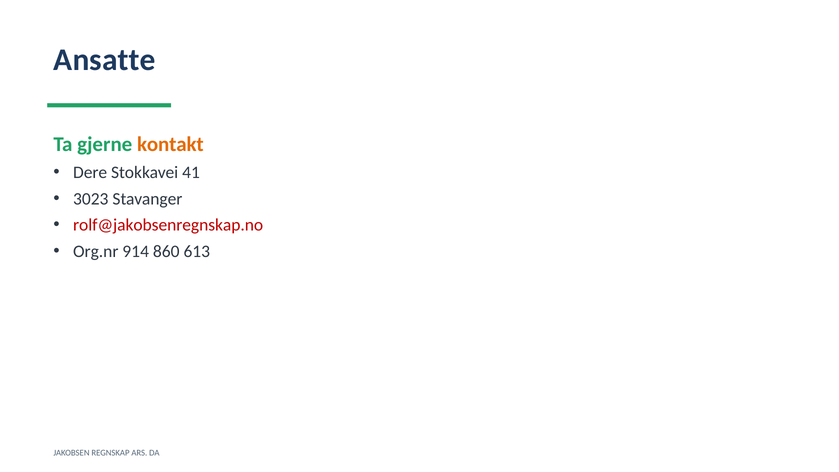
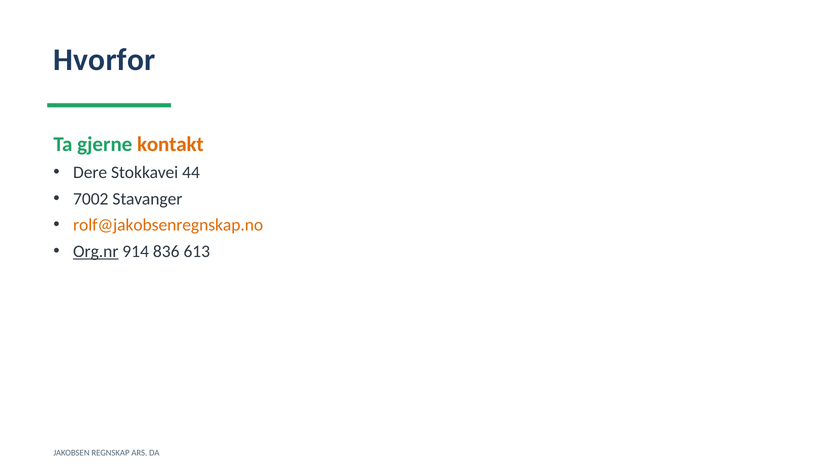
Ansatte: Ansatte -> Hvorfor (104, 60)
41: 41 -> 44 (191, 173)
3023: 3023 -> 7002 (91, 199)
rolf@jakobsenregnskap.no colour: red -> orange (168, 225)
Org.nr underline: none -> present (96, 251)
860: 860 -> 836 (166, 251)
